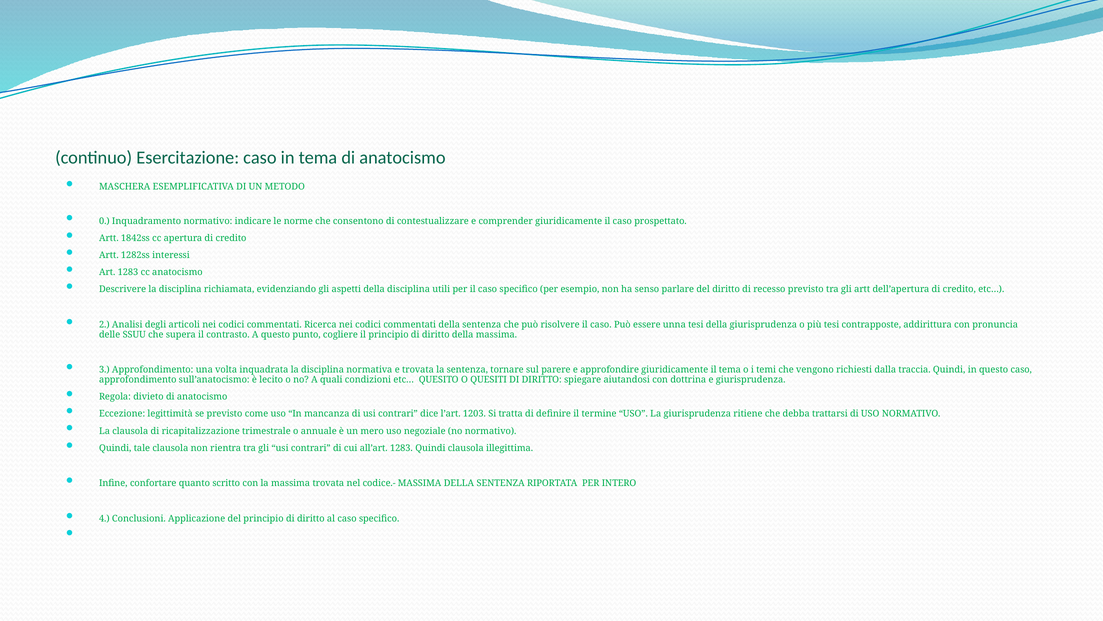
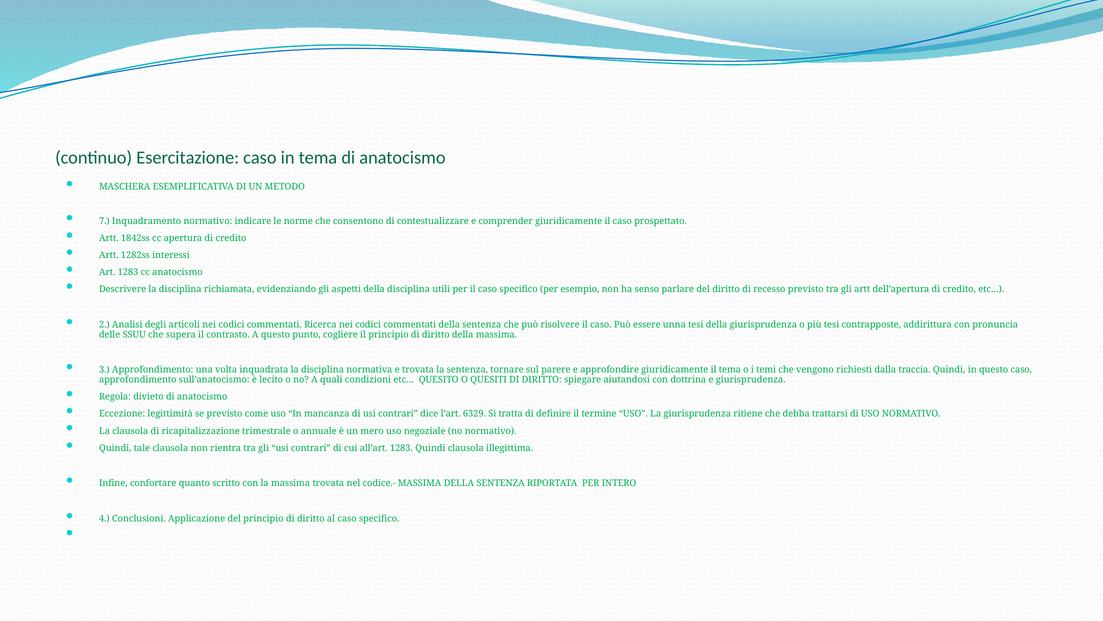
0: 0 -> 7 (104, 221)
1203: 1203 -> 6329 (474, 414)
